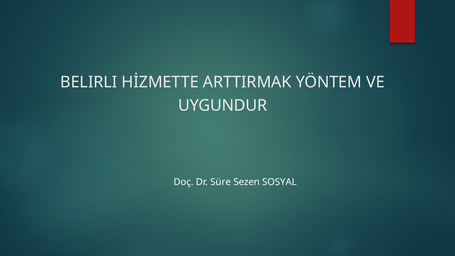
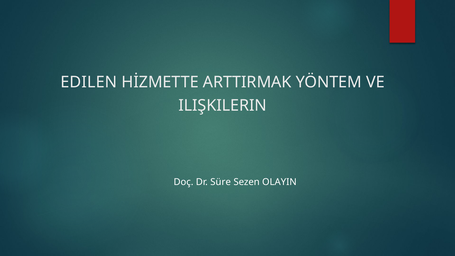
BELIRLI: BELIRLI -> EDILEN (89, 82)
UYGUNDUR: UYGUNDUR -> ILIŞKILERIN (223, 105)
SOSYAL: SOSYAL -> OLAYIN (279, 182)
